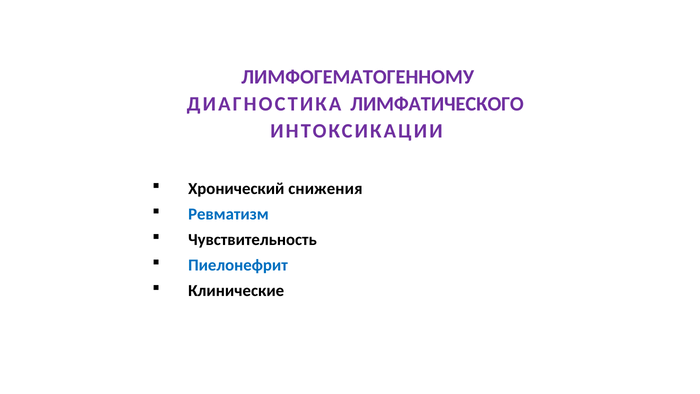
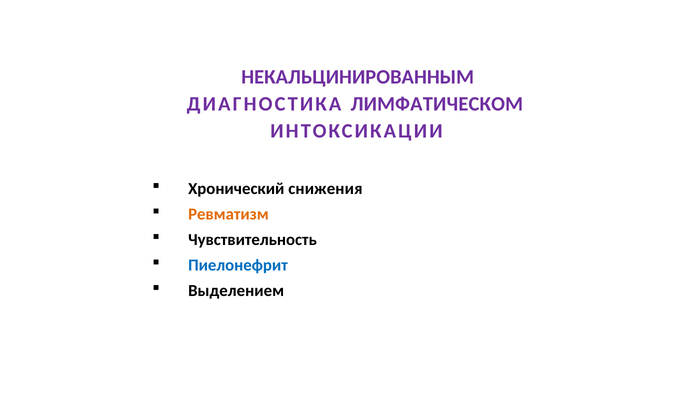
ЛИМФОГЕМАТОГЕННОМУ: ЛИМФОГЕМАТОГЕННОМУ -> НЕКАЛЬЦИНИРОВАННЫМ (358, 77)
ЛИМФАТИЧЕСКОГО: ЛИМФАТИЧЕСКОГО -> ЛИМФАТИЧЕСКОМ (437, 104)
Ревматизм colour: blue -> orange (228, 214)
Клинические: Клинические -> Выделением (236, 290)
